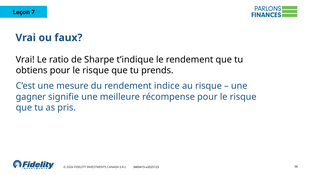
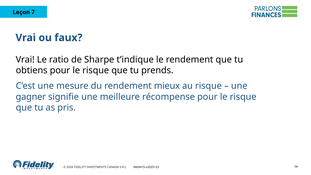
indice: indice -> mieux (167, 86)
